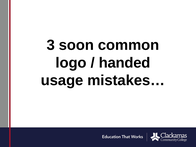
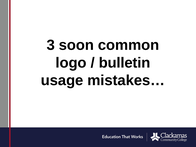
handed: handed -> bulletin (125, 63)
